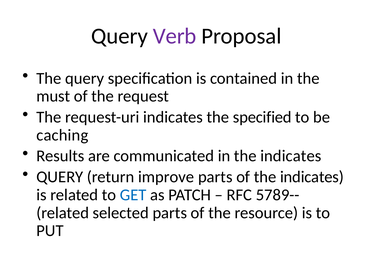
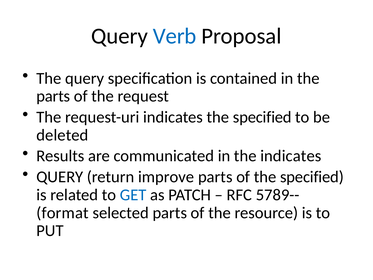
Verb colour: purple -> blue (175, 36)
must: must -> parts (53, 96)
caching: caching -> deleted (62, 135)
of the indicates: indicates -> specified (312, 177)
related: related -> format (63, 213)
